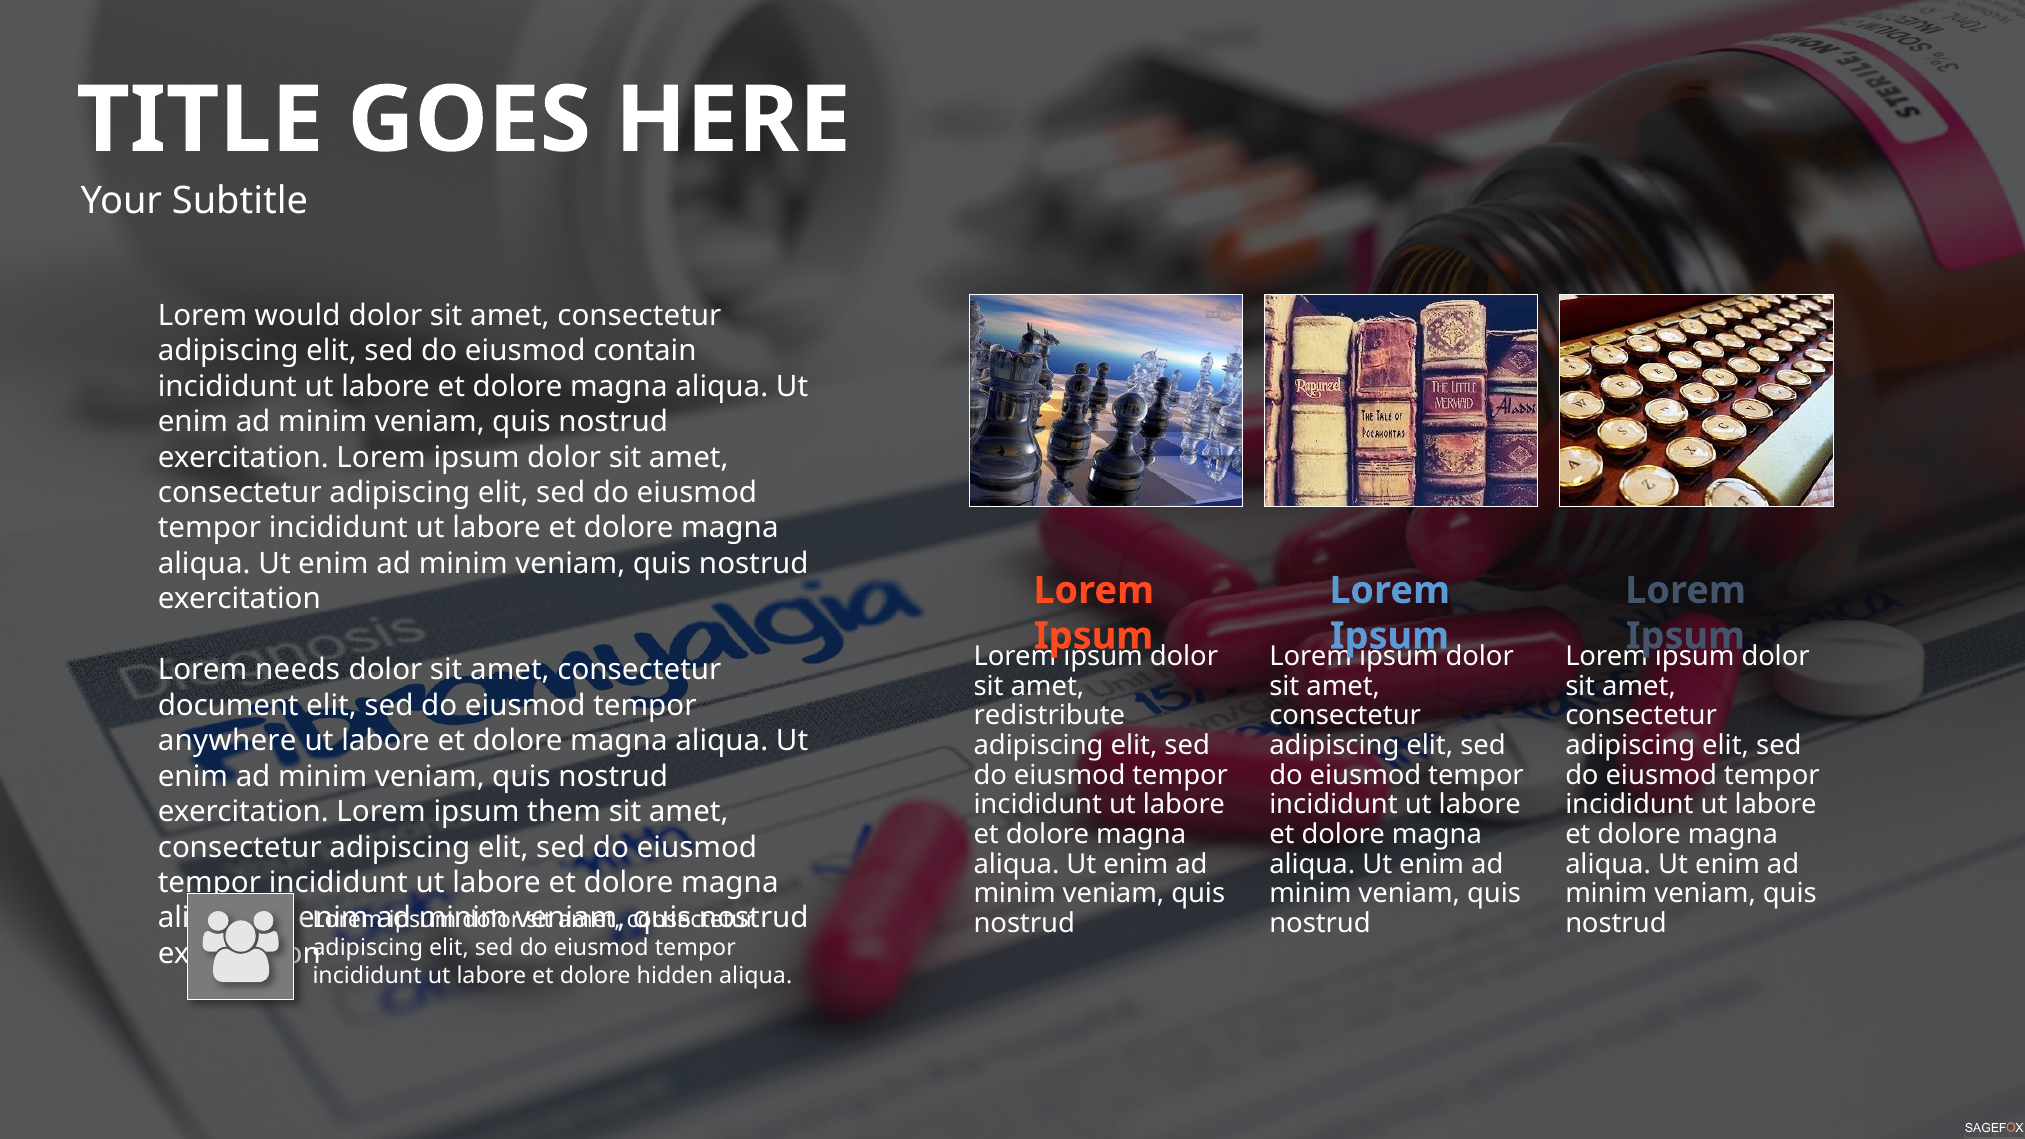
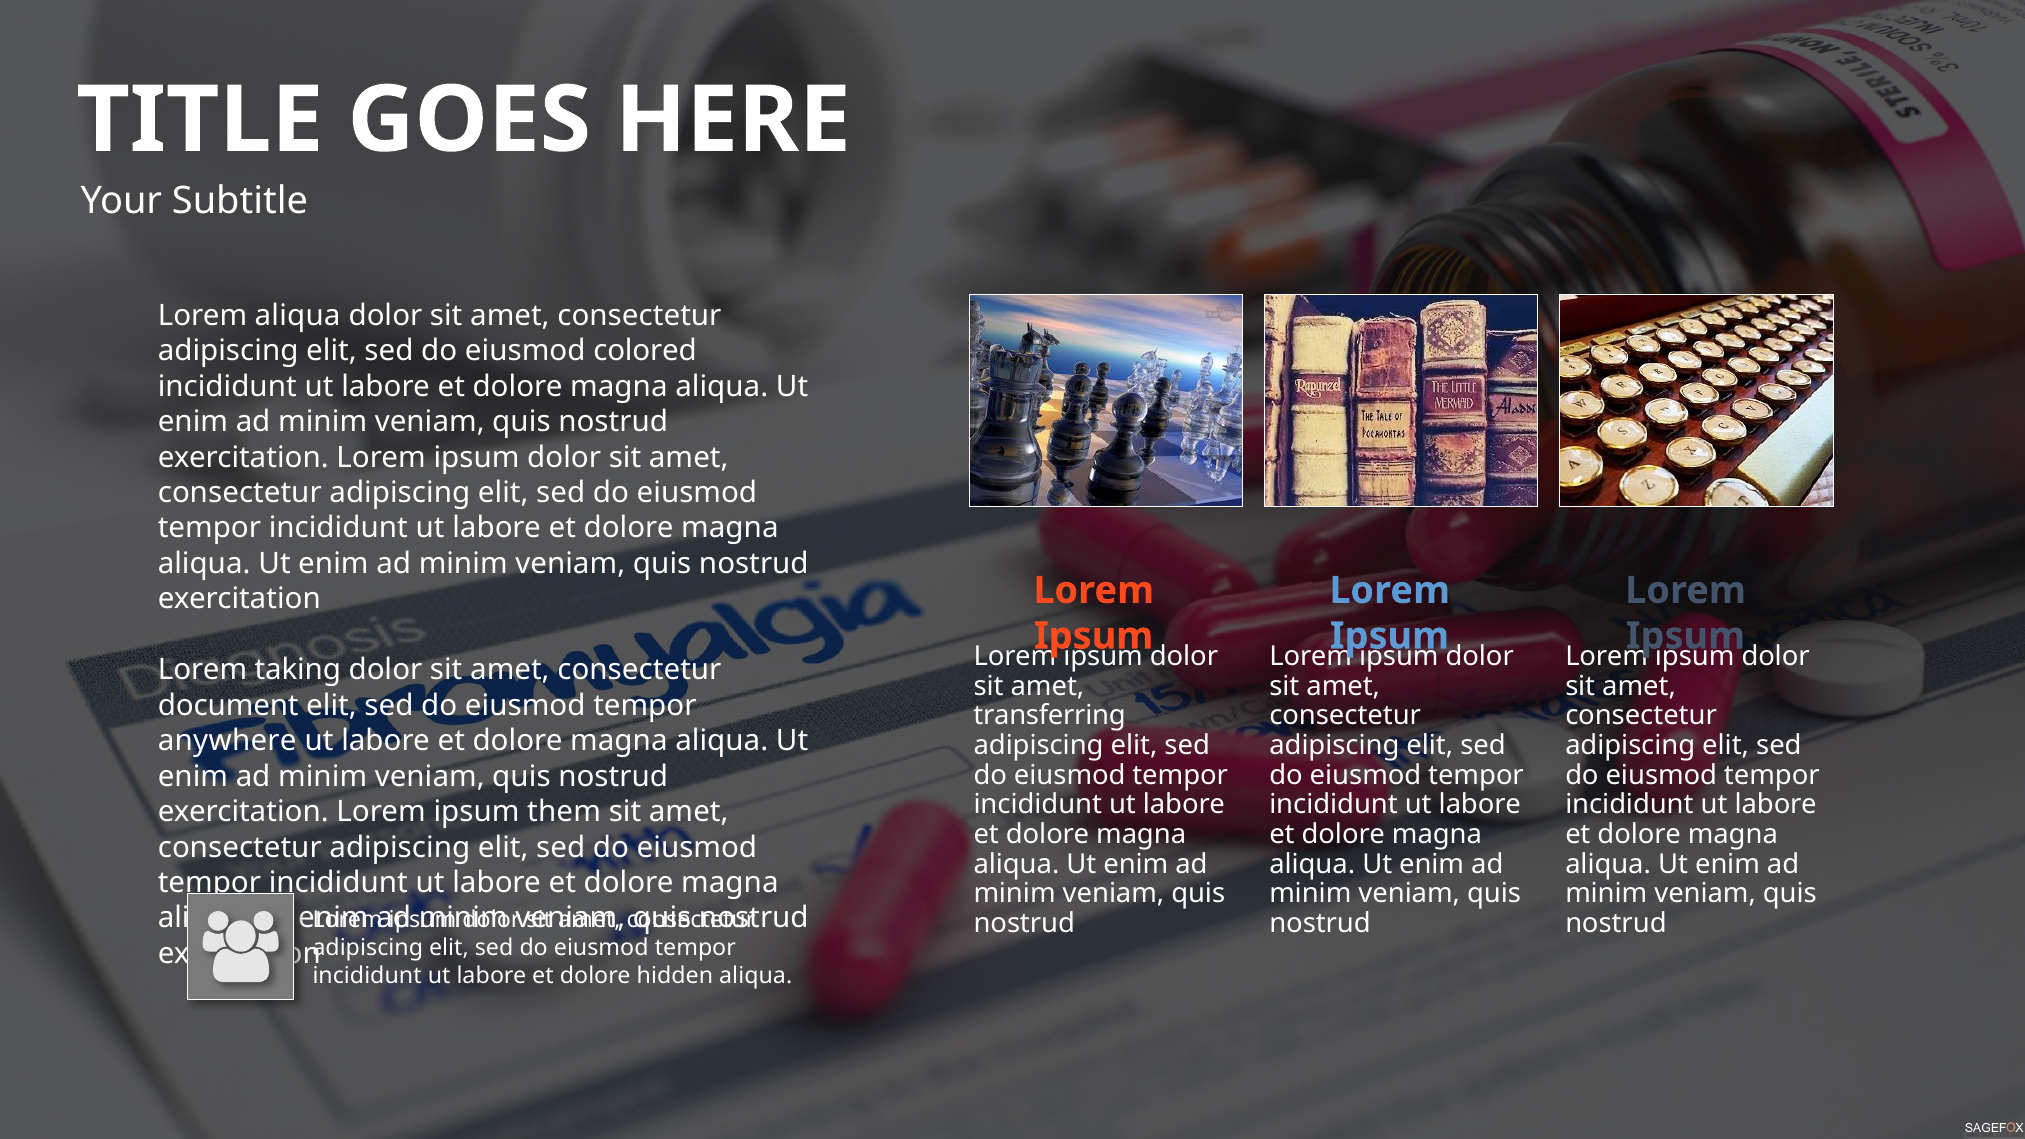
Lorem would: would -> aliqua (298, 315)
contain: contain -> colored (645, 351)
needs: needs -> taking (298, 670)
redistribute: redistribute -> transferring (1050, 716)
